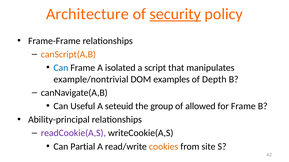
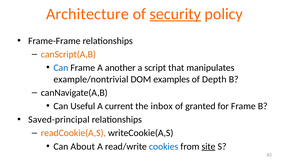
isolated: isolated -> another (120, 68)
seteuid: seteuid -> current (119, 107)
group: group -> inbox (162, 107)
allowed: allowed -> granted (200, 107)
Ability-principal: Ability-principal -> Saved-principal (59, 120)
readCookie(A,S colour: purple -> orange (73, 133)
Partial: Partial -> About (83, 147)
cookies colour: orange -> blue (164, 147)
site underline: none -> present (208, 147)
